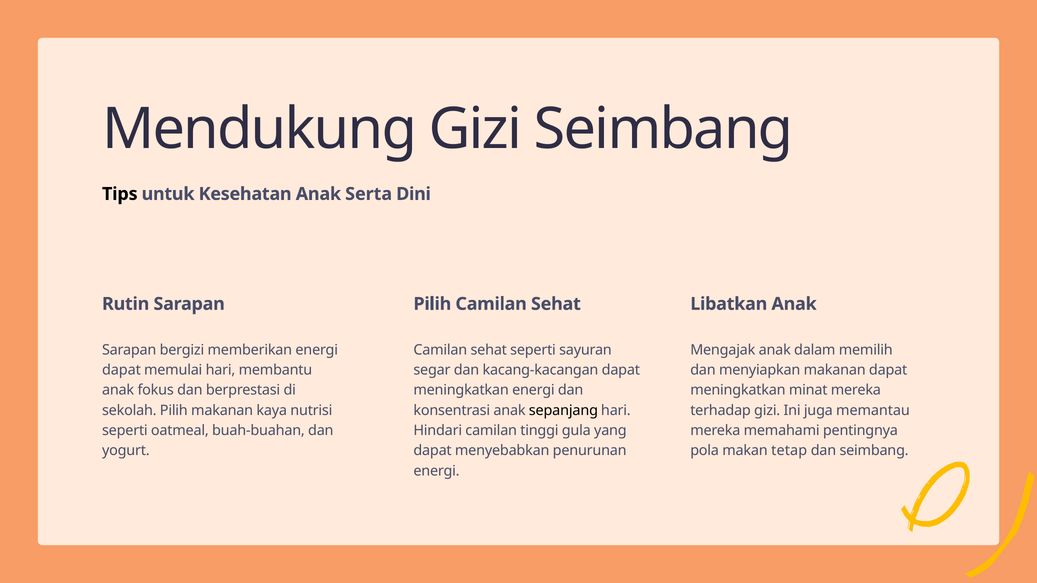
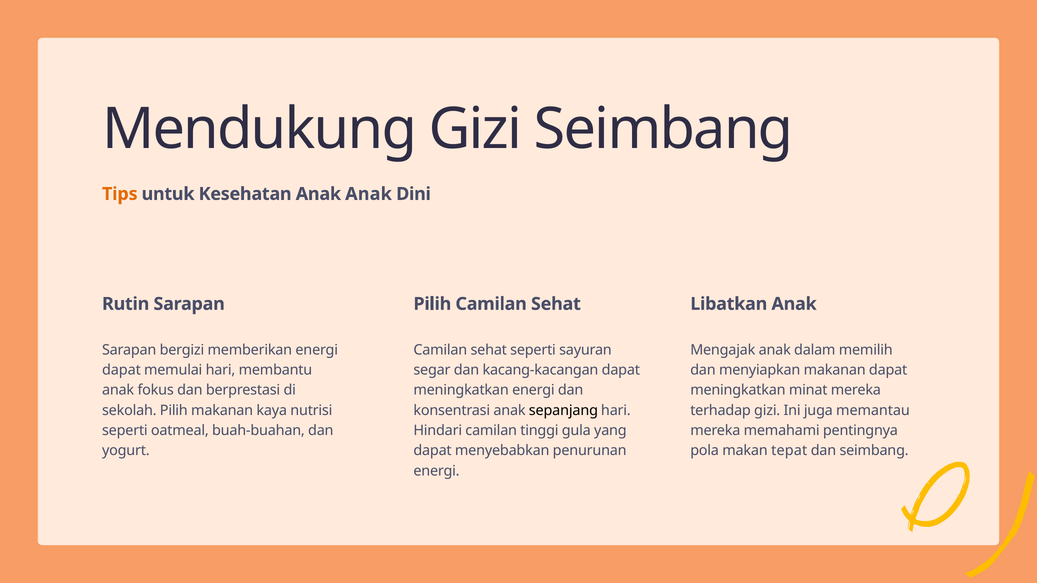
Tips colour: black -> orange (120, 194)
Anak Serta: Serta -> Anak (368, 194)
tetap: tetap -> tepat (789, 451)
